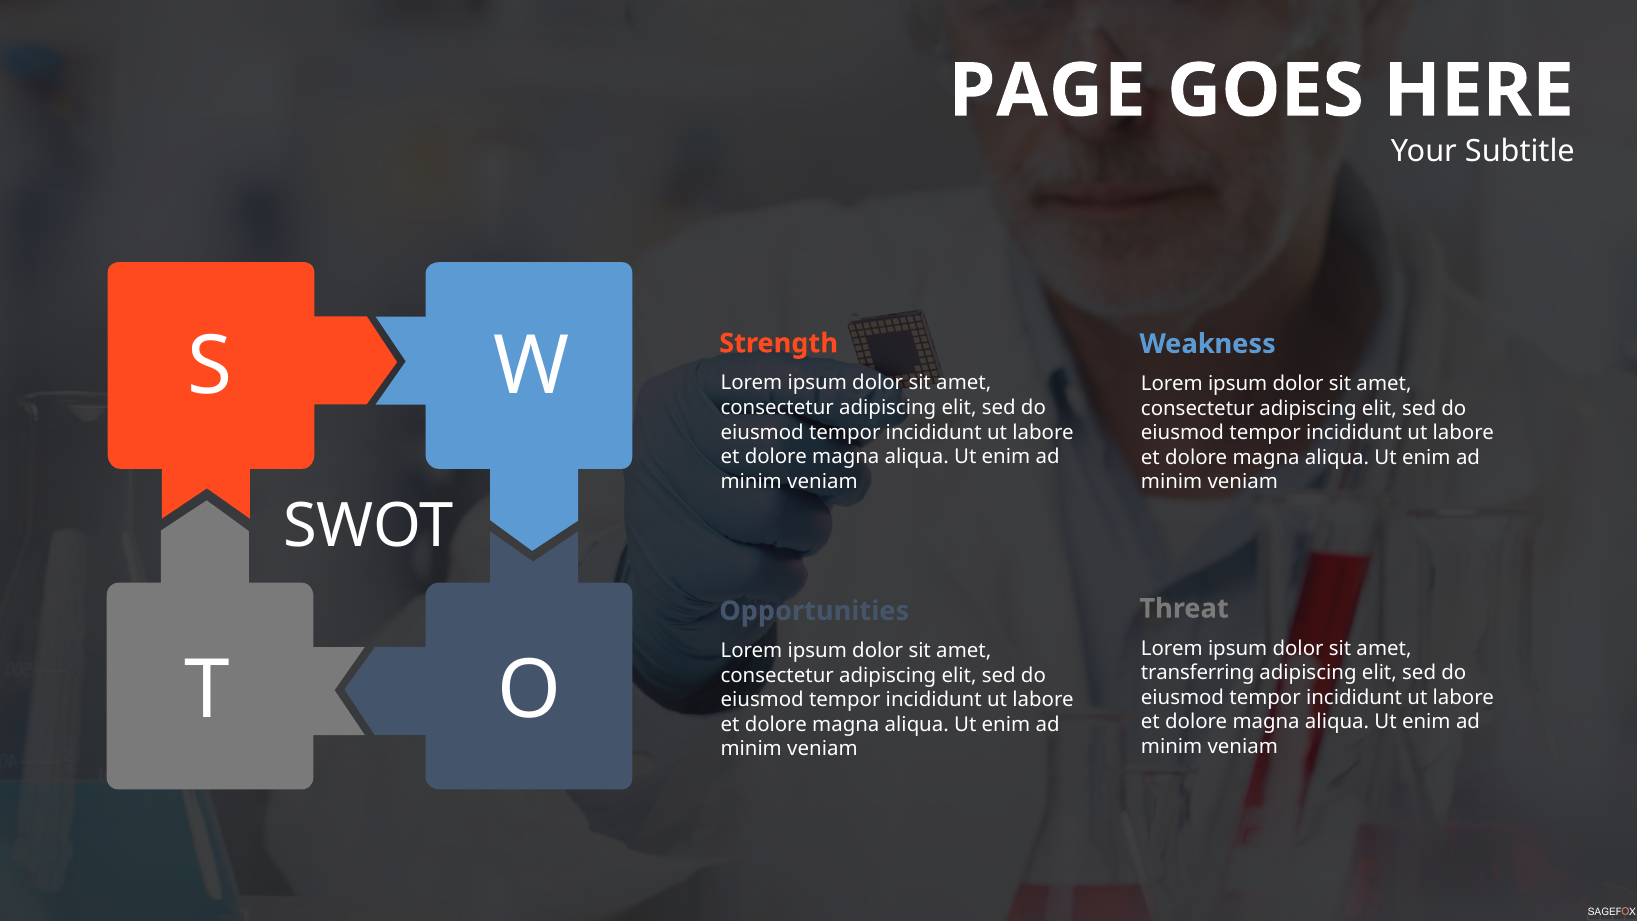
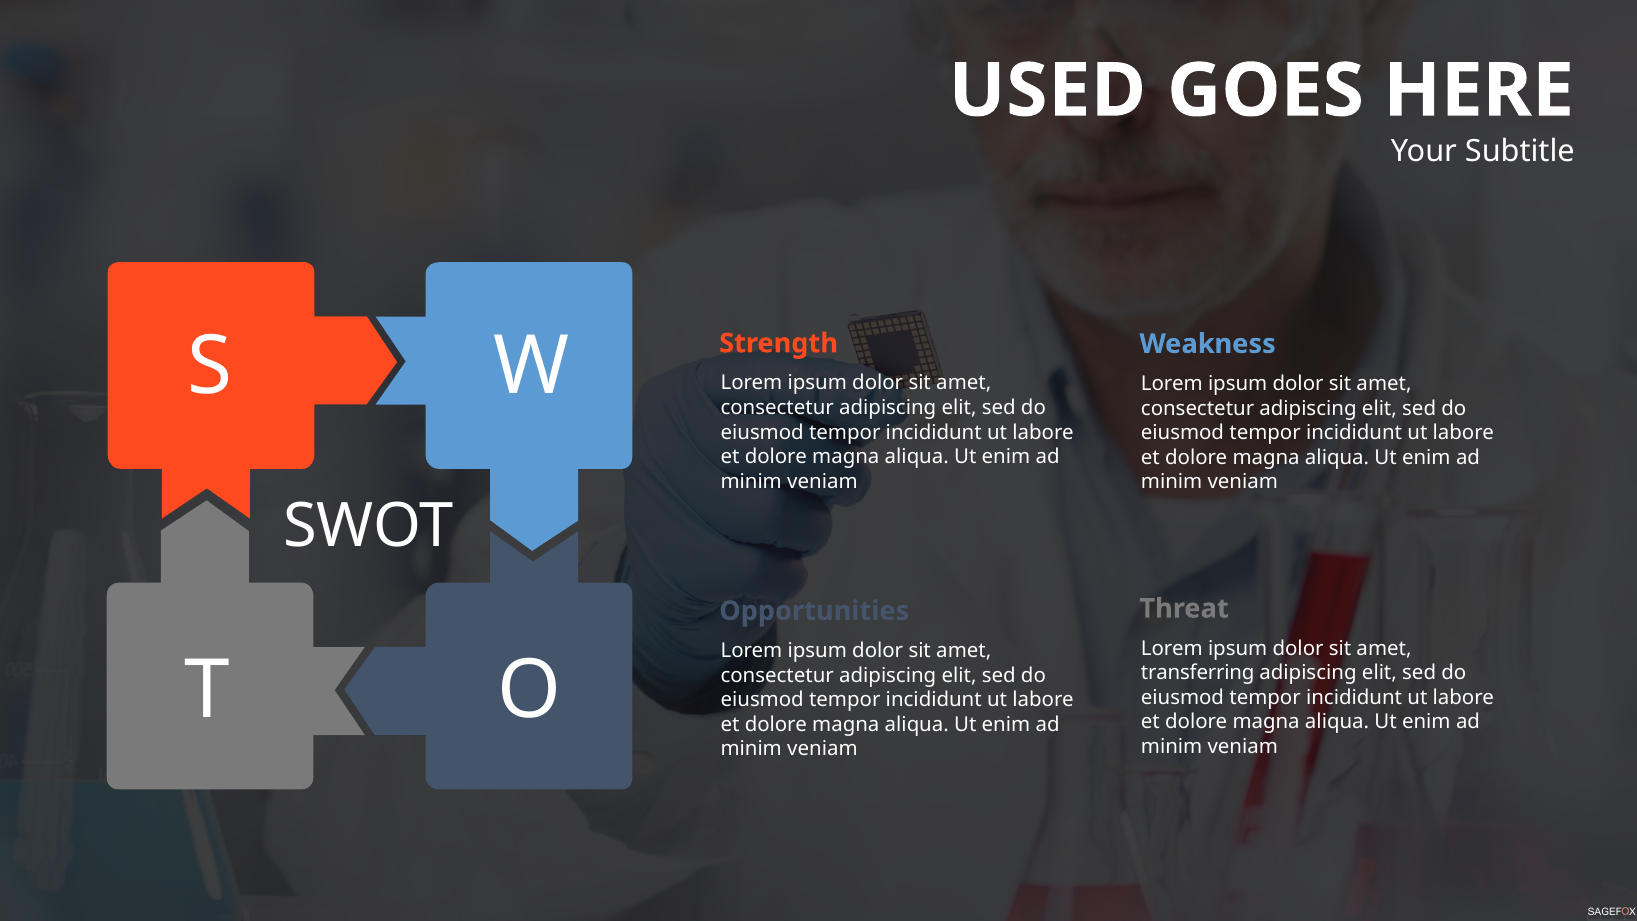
PAGE: PAGE -> USED (1047, 91)
